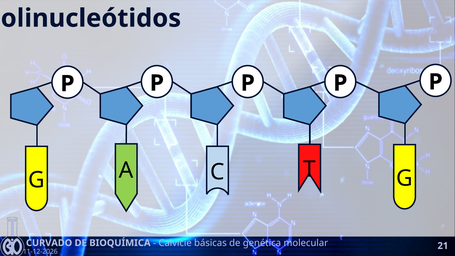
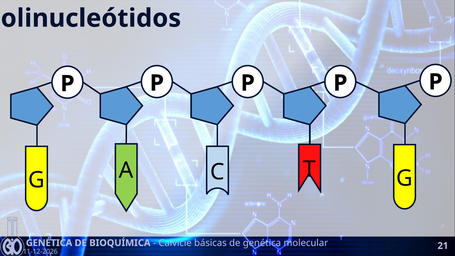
CURVADO: CURVADO -> GENÉTICA (49, 243)
